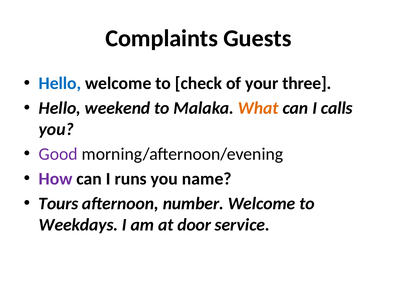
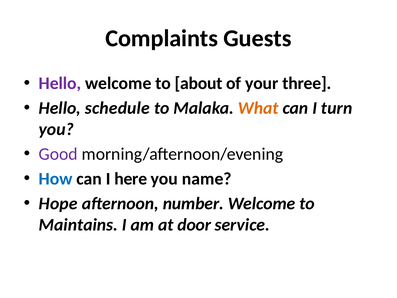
Hello colour: blue -> purple (60, 83)
check: check -> about (199, 83)
weekend: weekend -> schedule (117, 108)
calls: calls -> turn (337, 108)
How colour: purple -> blue (56, 179)
runs: runs -> here (131, 179)
Tours: Tours -> Hope (58, 203)
Weekdays: Weekdays -> Maintains (78, 225)
